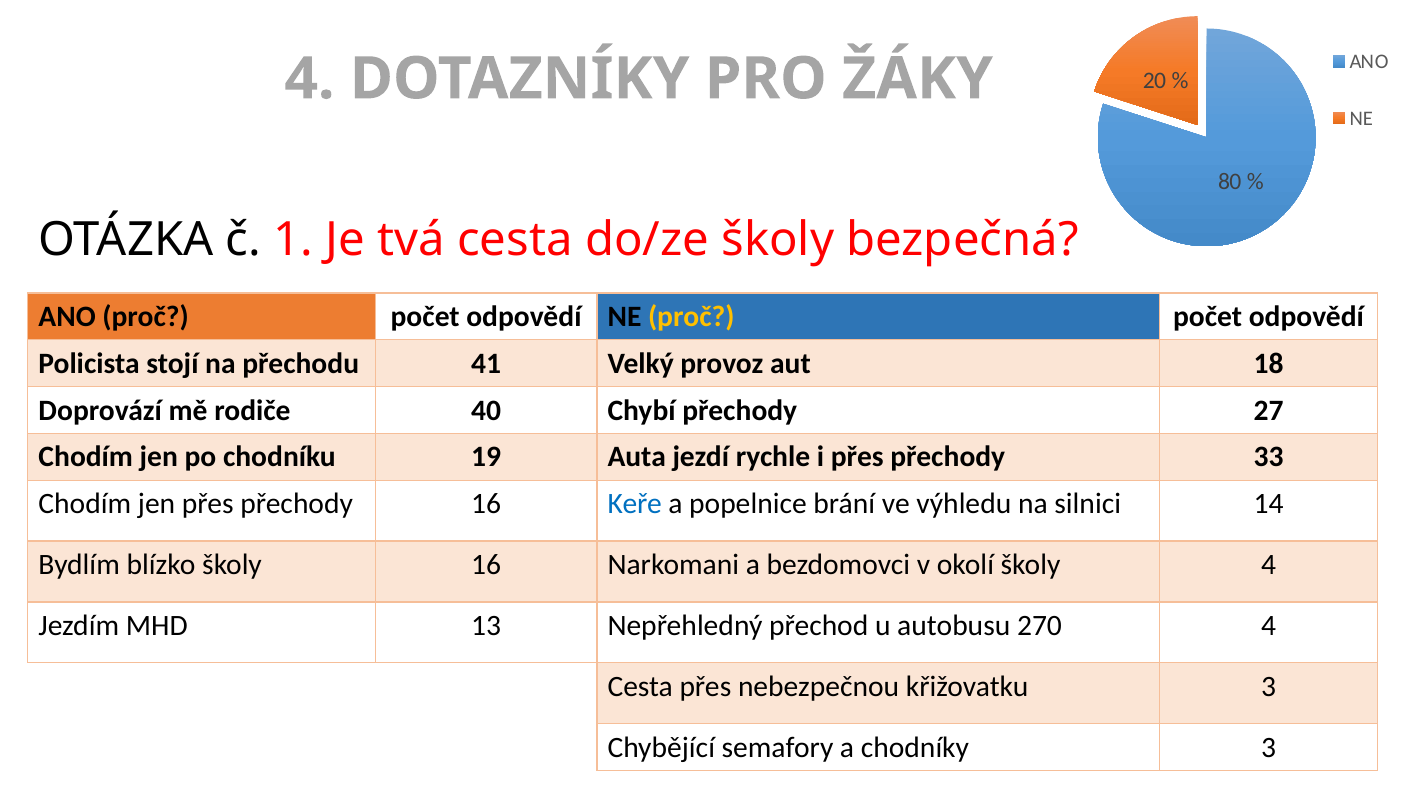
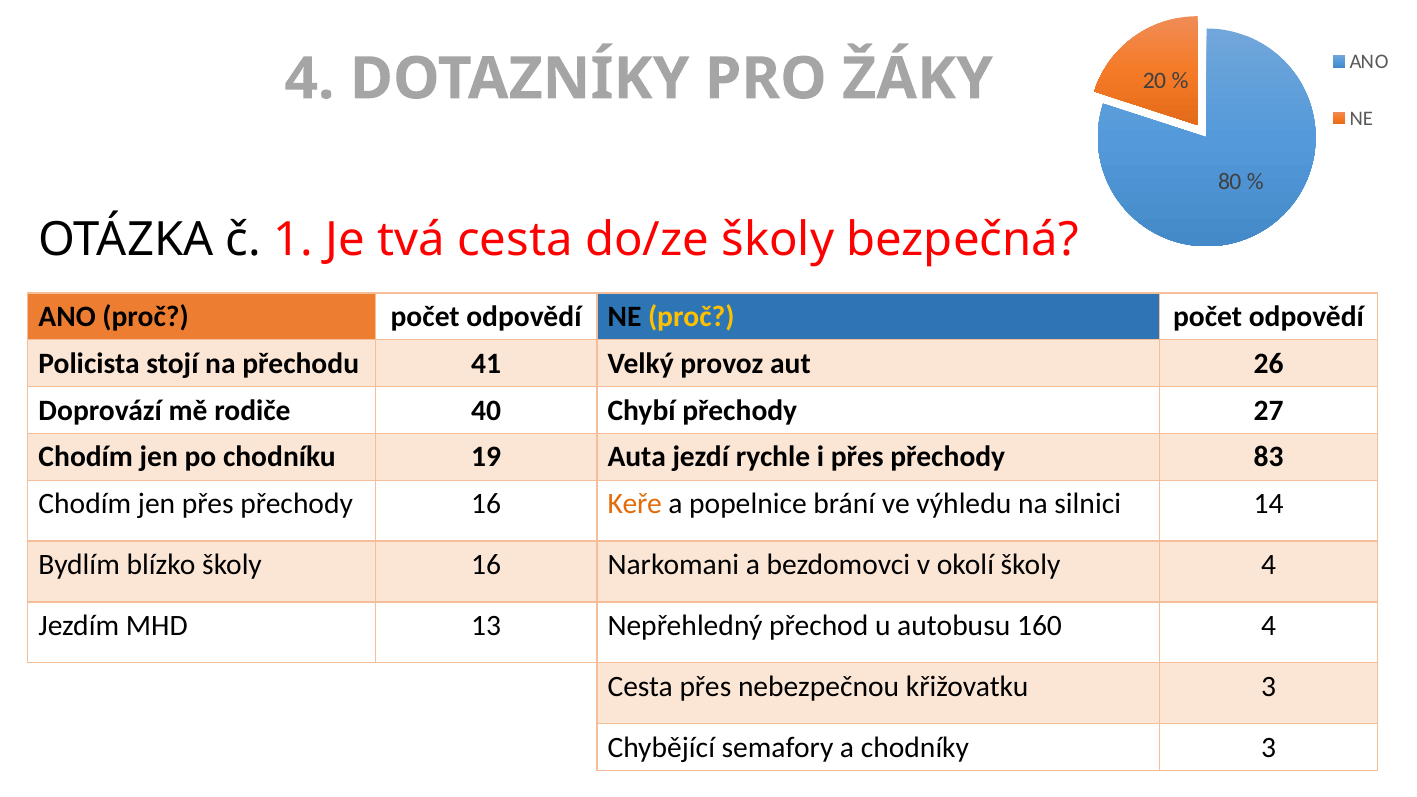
18: 18 -> 26 (1269, 364)
33: 33 -> 83 (1269, 457)
Keře colour: blue -> orange (635, 504)
270: 270 -> 160 (1040, 626)
